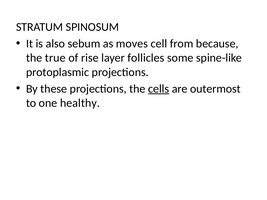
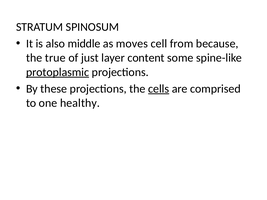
sebum: sebum -> middle (84, 44)
rise: rise -> just (90, 58)
follicles: follicles -> content (146, 58)
protoplasmic underline: none -> present (58, 72)
outermost: outermost -> comprised (215, 89)
